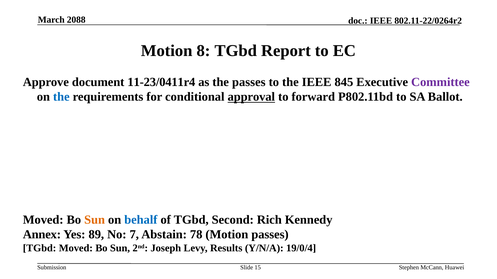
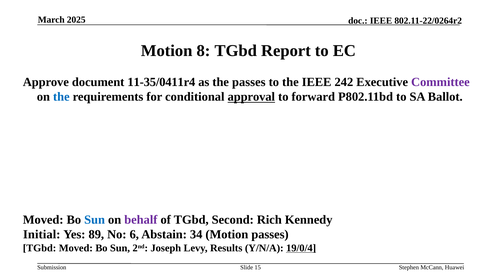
2088: 2088 -> 2025 (76, 20)
11-23/0411r4: 11-23/0411r4 -> 11-35/0411r4 (161, 82)
845: 845 -> 242 (344, 82)
Sun colour: orange -> blue (95, 220)
behalf colour: blue -> purple (141, 220)
Annex: Annex -> Initial (42, 235)
7: 7 -> 6 (134, 235)
78: 78 -> 34 (196, 235)
19/0/4 underline: none -> present (301, 249)
